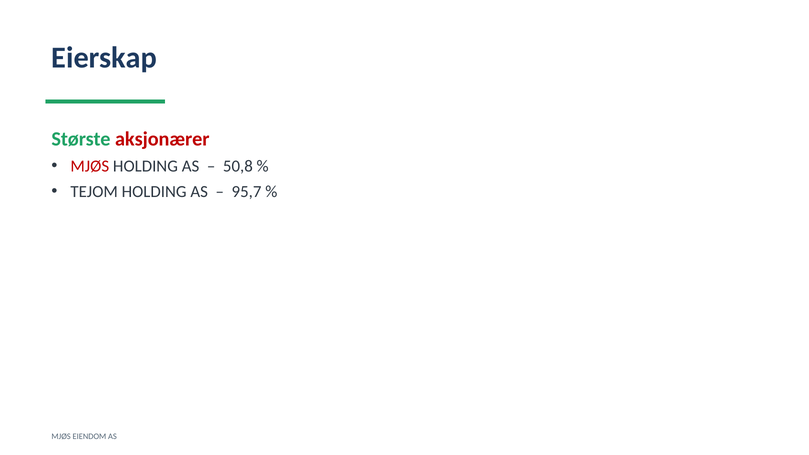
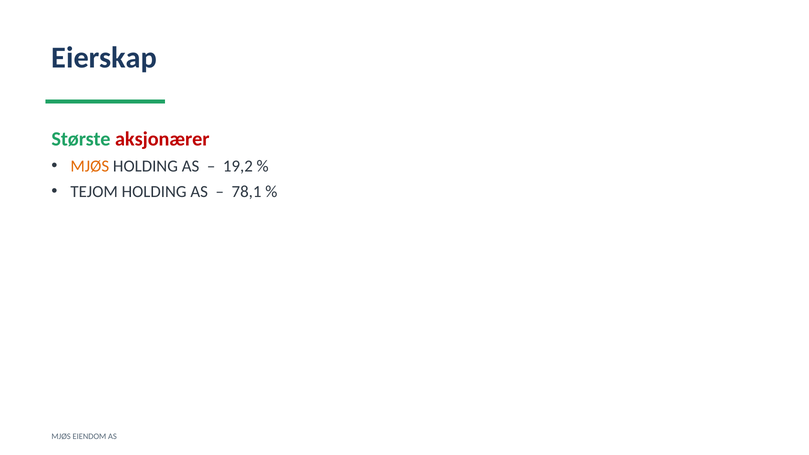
MJØS colour: red -> orange (90, 166)
50,8: 50,8 -> 19,2 (238, 166)
95,7: 95,7 -> 78,1 (247, 192)
